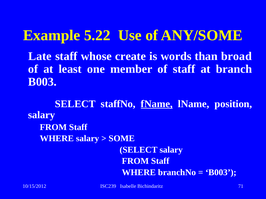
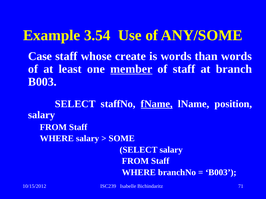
5.22: 5.22 -> 3.54 (97, 35)
Late: Late -> Case (40, 56)
than broad: broad -> words (237, 56)
member underline: none -> present (131, 69)
